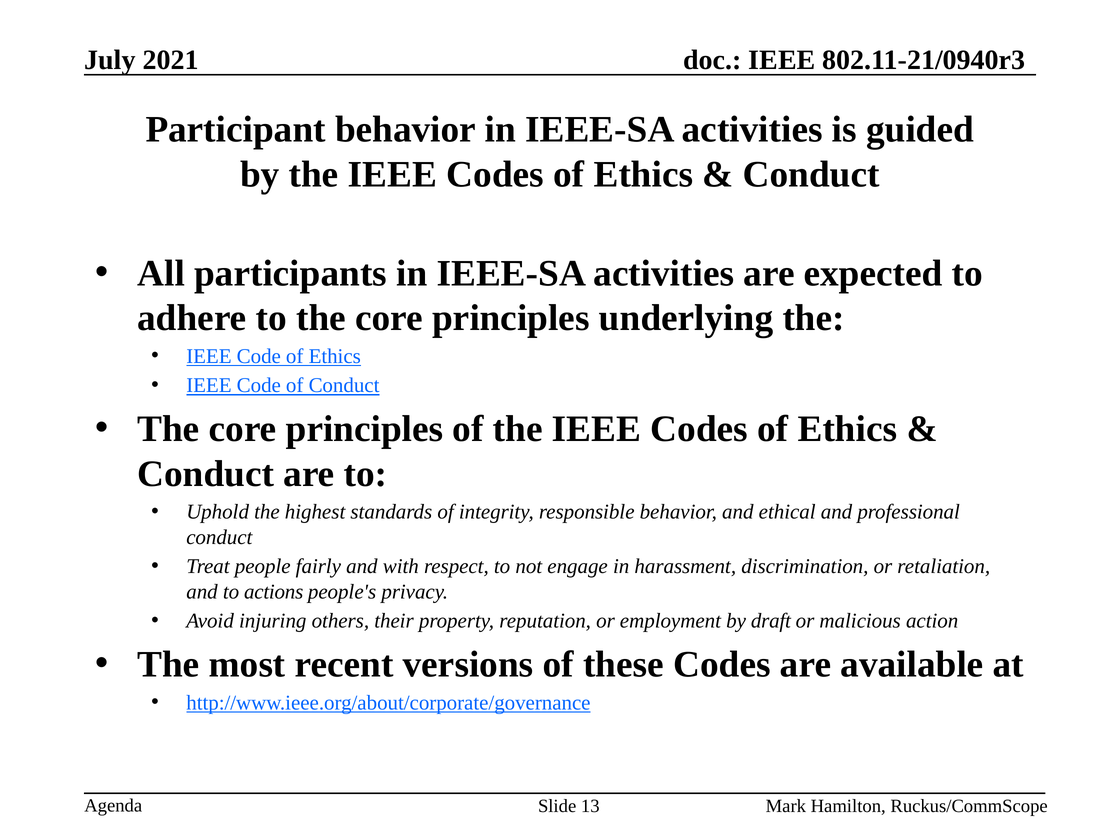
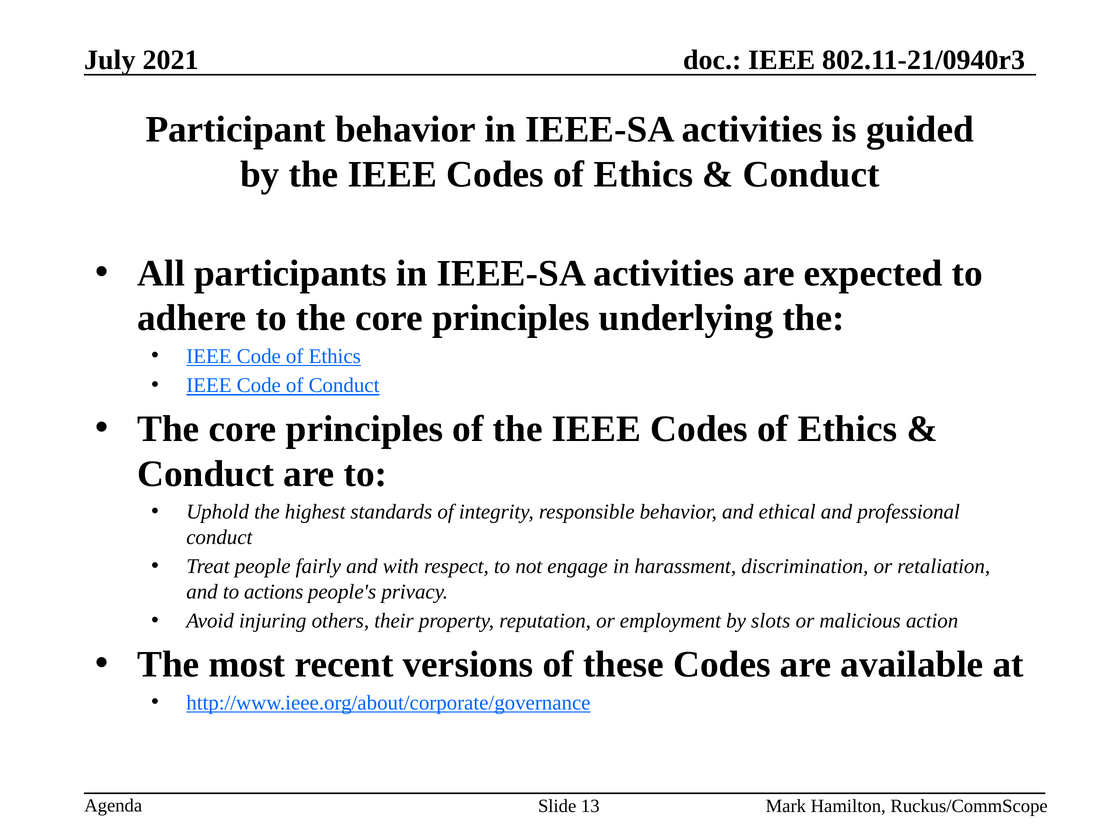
draft: draft -> slots (771, 621)
